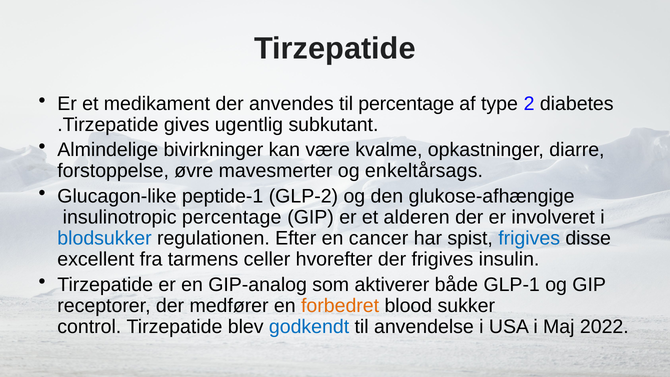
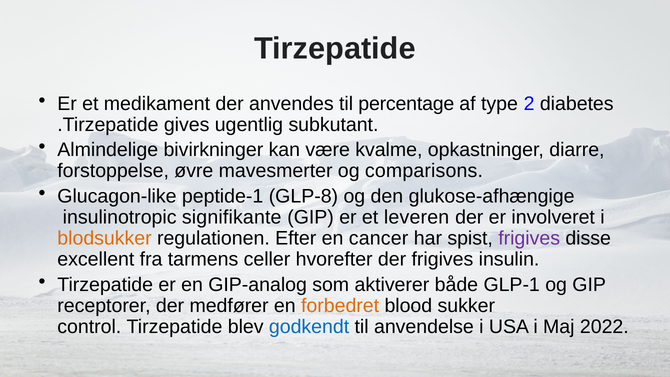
enkeltårsags: enkeltårsags -> comparisons (424, 171)
GLP-2: GLP-2 -> GLP-8 (303, 196)
insulinotropic percentage: percentage -> signifikante (232, 217)
alderen: alderen -> leveren (417, 217)
blodsukker colour: blue -> orange (105, 238)
frigives colour: blue -> purple (529, 238)
